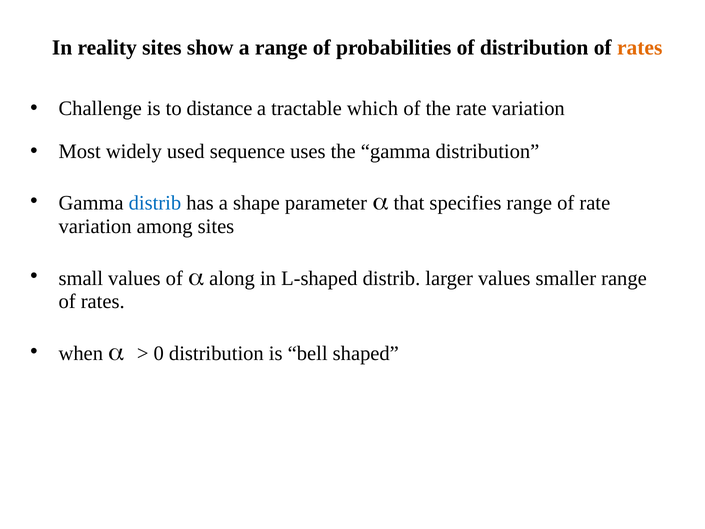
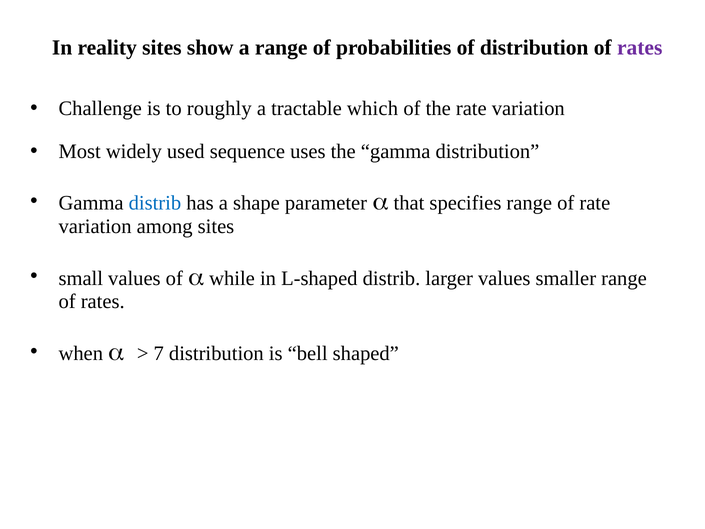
rates colour: orange -> purple (640, 48)
distance: distance -> roughly (219, 108)
along: along -> while (232, 278)
0: 0 -> 7 (159, 353)
